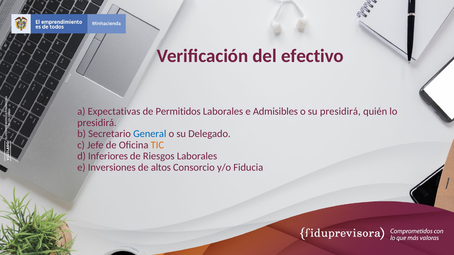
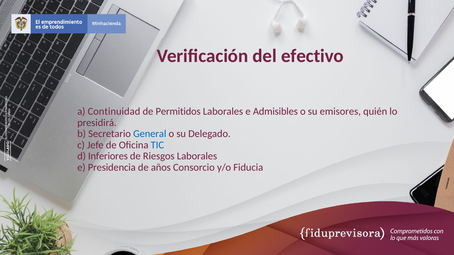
Expectativas: Expectativas -> Continuidad (114, 112)
su presidirá: presidirá -> emisores (340, 112)
TIC colour: orange -> blue (157, 145)
Inversiones: Inversiones -> Presidencia (112, 168)
altos: altos -> años (161, 168)
